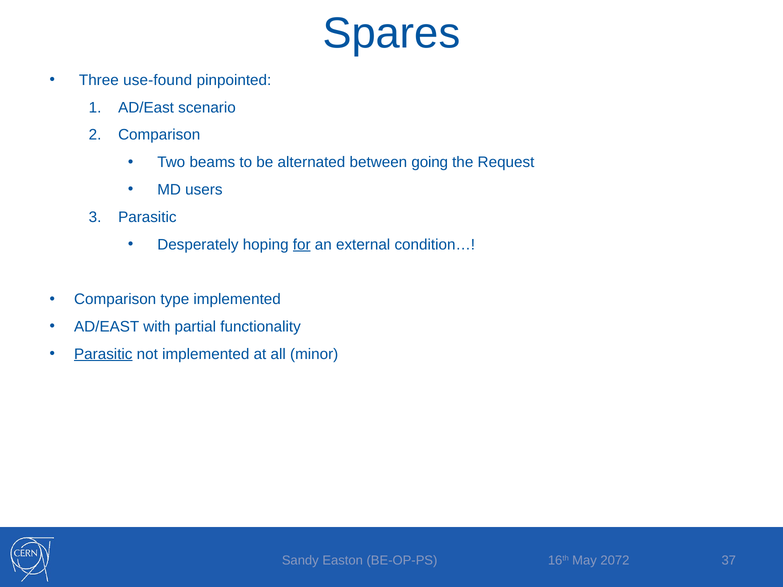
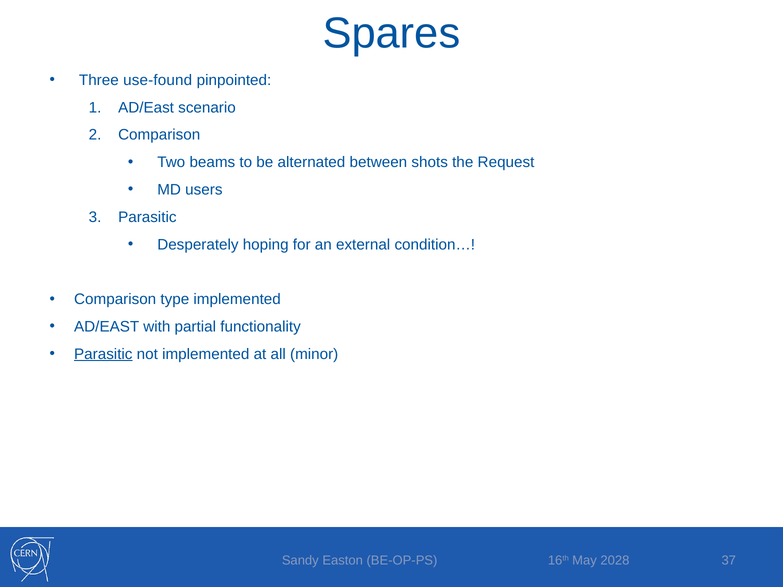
going: going -> shots (430, 162)
for underline: present -> none (302, 245)
2072: 2072 -> 2028 (615, 561)
